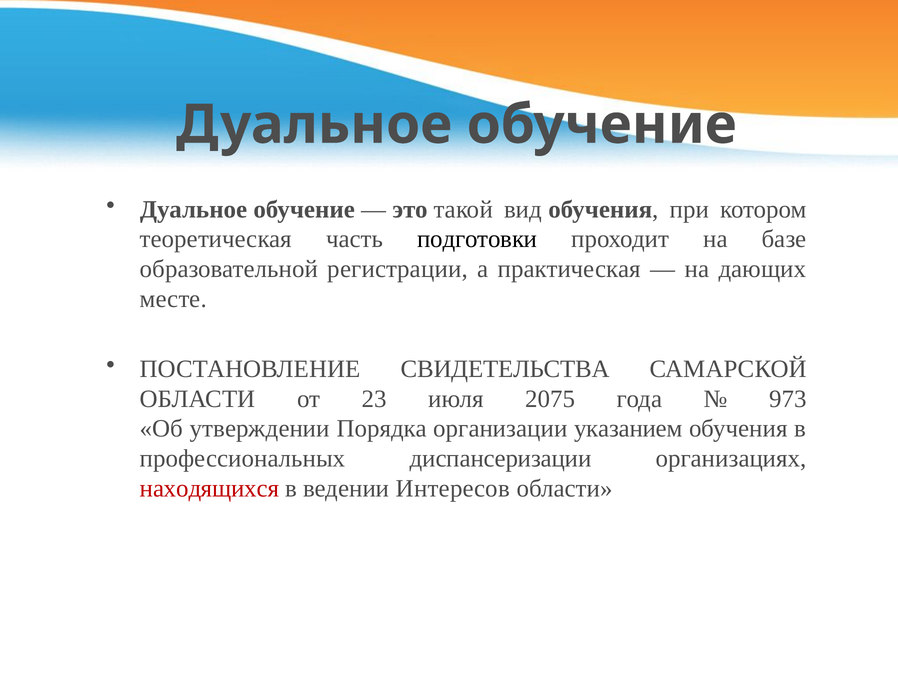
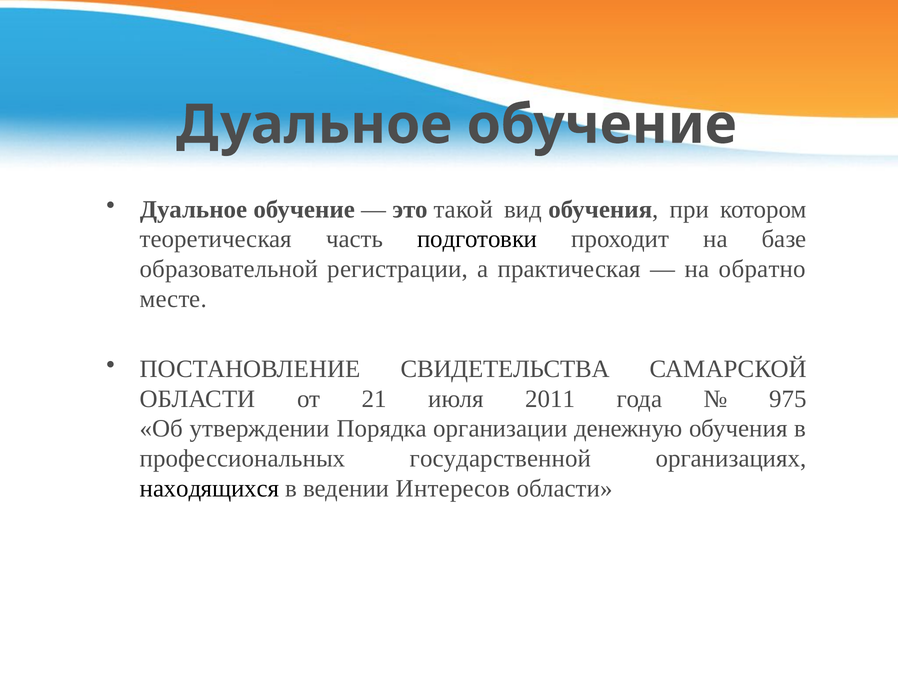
дающих: дающих -> обратно (762, 269)
23: 23 -> 21 (374, 399)
2075: 2075 -> 2011 (550, 399)
973: 973 -> 975 (788, 399)
указанием: указанием -> денежную (628, 429)
диспансеризации: диспансеризации -> государственной (500, 459)
находящихся colour: red -> black (209, 489)
